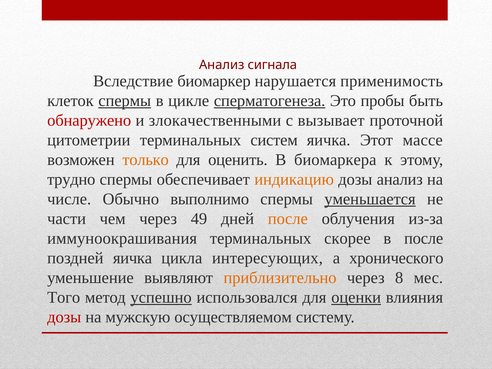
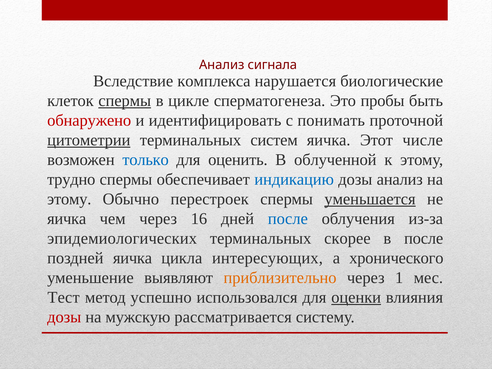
биомаркер: биомаркер -> комплекса (214, 81)
применимость: применимость -> биологические (392, 81)
сперматогенеза underline: present -> none (270, 101)
злокачественными: злокачественными -> идентифицировать (215, 120)
вызывает: вызывает -> понимать (331, 120)
цитометрии underline: none -> present (89, 140)
массе: массе -> числе (423, 140)
только colour: orange -> blue (146, 160)
биомаркера: биомаркера -> облученной (335, 160)
индикацию colour: orange -> blue (294, 179)
числе: числе -> этому (69, 199)
выполнимо: выполнимо -> перестроек (210, 199)
части: части -> яичка (67, 219)
49: 49 -> 16 (199, 219)
после colour: orange -> blue (288, 219)
иммуноокрашивания: иммуноокрашивания -> эпидемиологических (122, 238)
8: 8 -> 1 (399, 278)
Того: Того -> Тест (64, 297)
успешно underline: present -> none (161, 297)
осуществляемом: осуществляемом -> рассматривается (233, 317)
